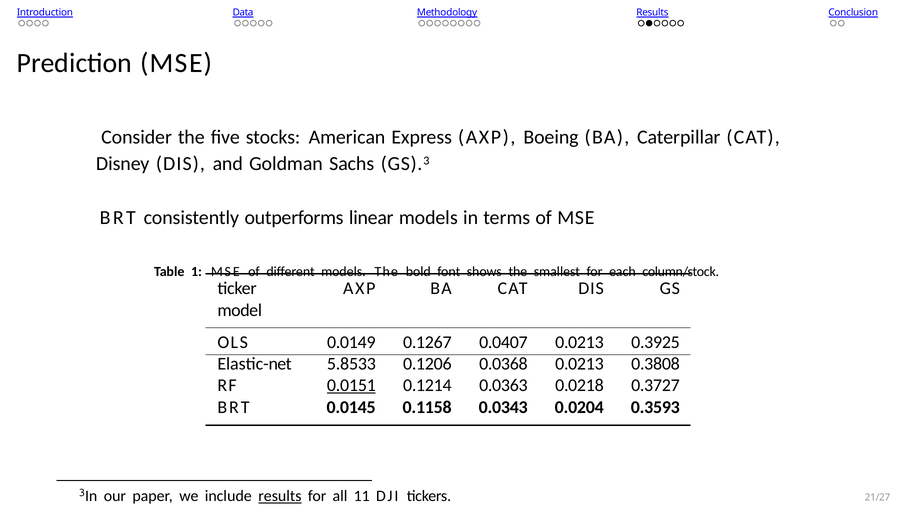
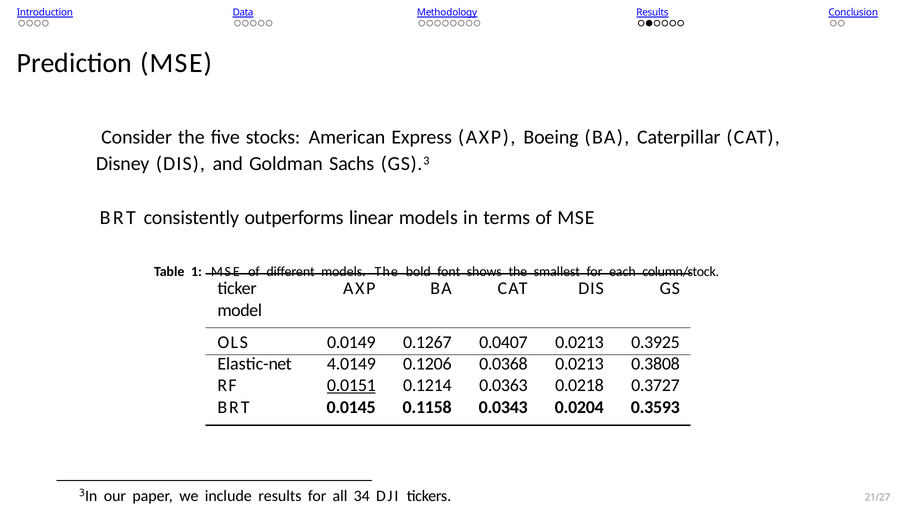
5.8533: 5.8533 -> 4.0149 (351, 364)
results underline: present -> none (280, 496)
11: 11 -> 34 (362, 496)
